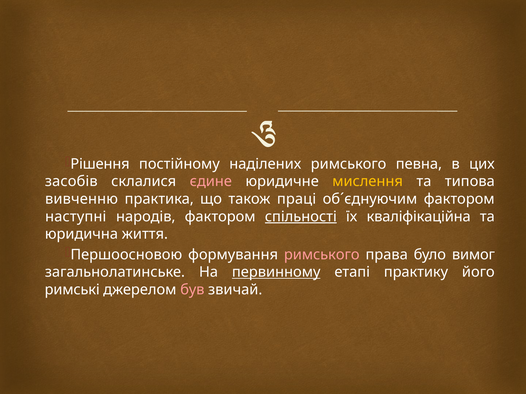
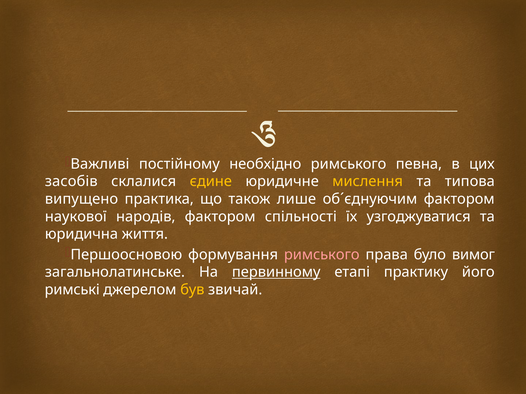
Рішення: Рішення -> Важливі (100, 164)
наділених: наділених -> необхідно (265, 164)
єдине colour: pink -> yellow (211, 182)
вивченню: вивченню -> випущено (82, 199)
праці: праці -> лише (297, 199)
наступні: наступні -> наукової (76, 217)
спільності underline: present -> none (301, 217)
кваліфікаційна: кваліфікаційна -> узгоджуватися (419, 217)
був colour: pink -> yellow (192, 290)
